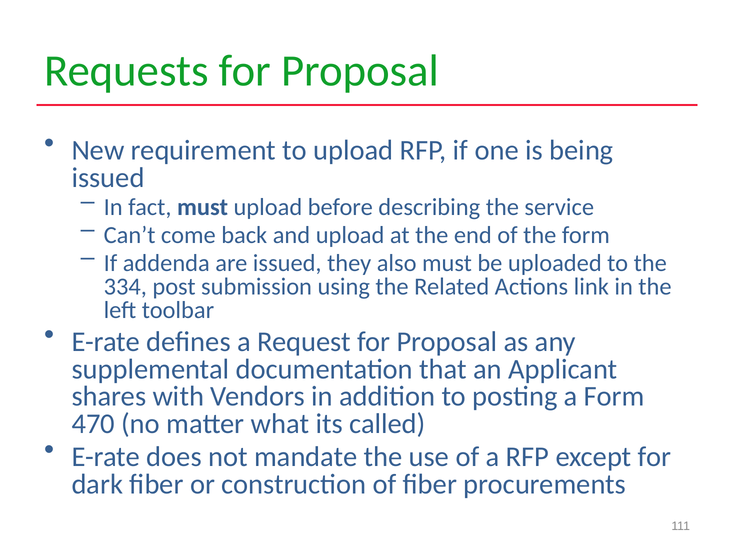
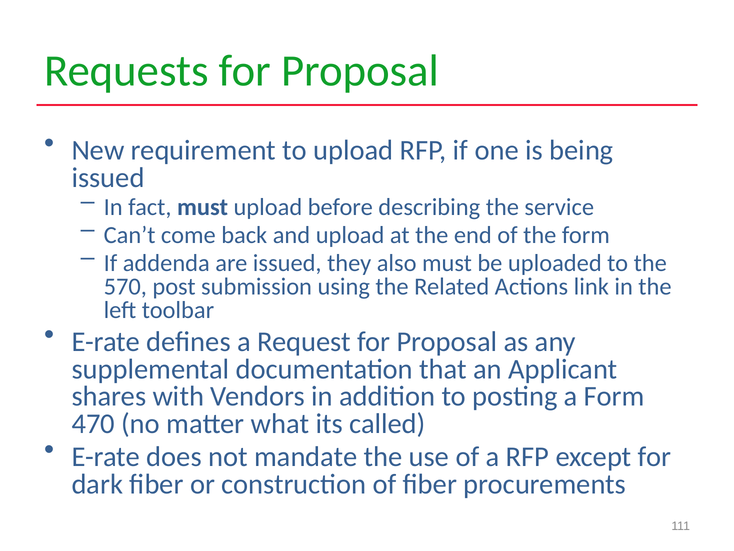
334: 334 -> 570 (125, 287)
